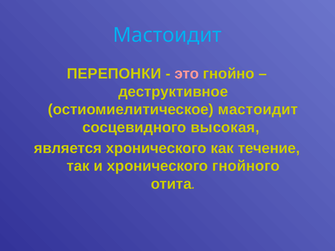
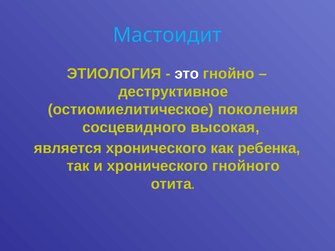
ПЕРЕПОНКИ: ПЕРЕПОНКИ -> ЭТИОЛОГИЯ (114, 74)
это colour: pink -> white (187, 74)
остиомиелитическое мастоидит: мастоидит -> поколения (258, 110)
течение: течение -> ребенка (269, 148)
